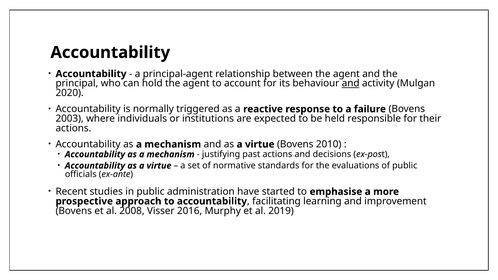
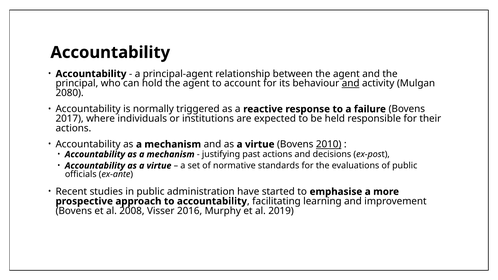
2020: 2020 -> 2080 (70, 93)
2003: 2003 -> 2017 (70, 119)
2010 underline: none -> present (329, 144)
